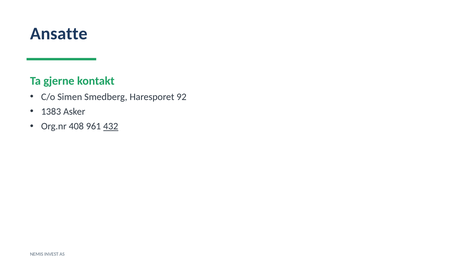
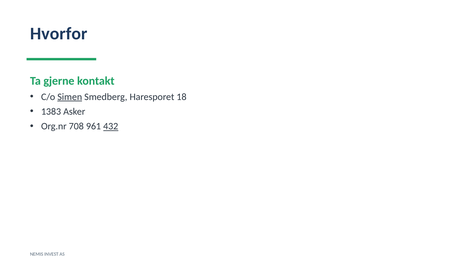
Ansatte: Ansatte -> Hvorfor (59, 34)
Simen underline: none -> present (70, 97)
92: 92 -> 18 (182, 97)
408: 408 -> 708 (76, 127)
